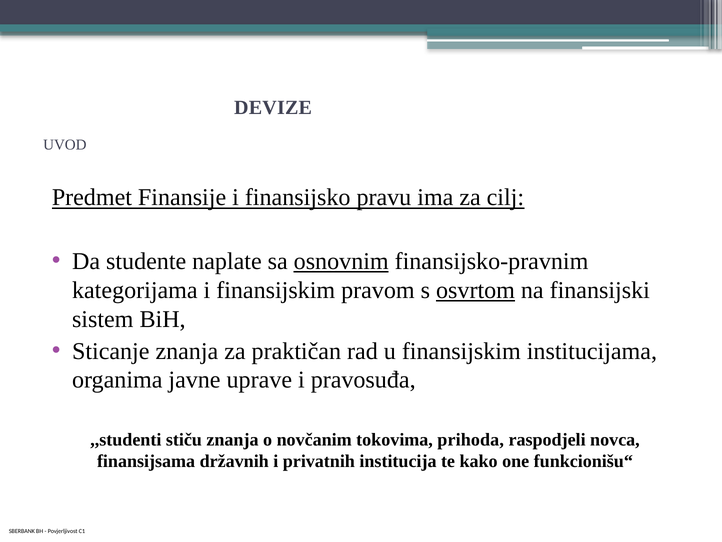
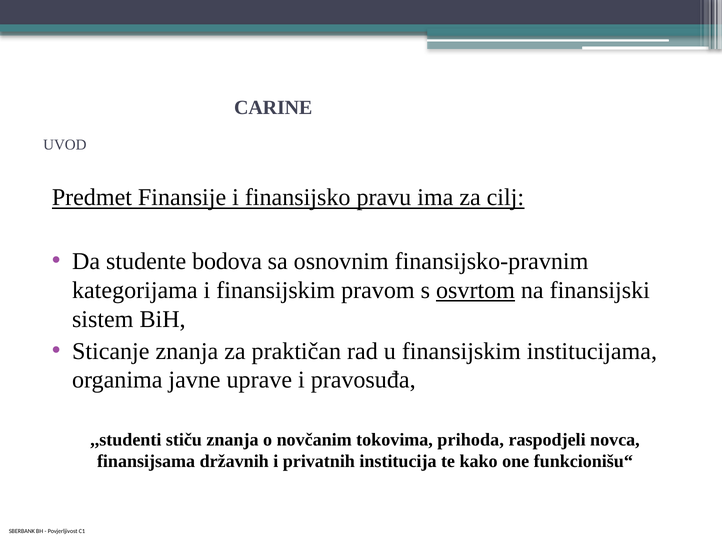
DEVIZE: DEVIZE -> CARINE (273, 107)
naplate: naplate -> bodova (227, 261)
osnovnim underline: present -> none (341, 261)
